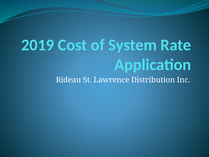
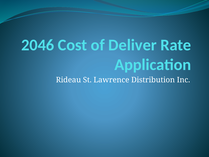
2019: 2019 -> 2046 (38, 45)
System: System -> Deliver (132, 45)
